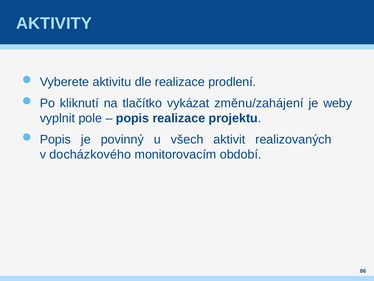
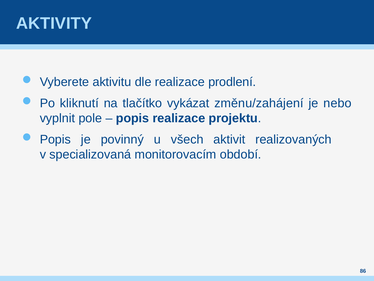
weby: weby -> nebo (338, 103)
docházkového: docházkového -> specializovaná (90, 154)
